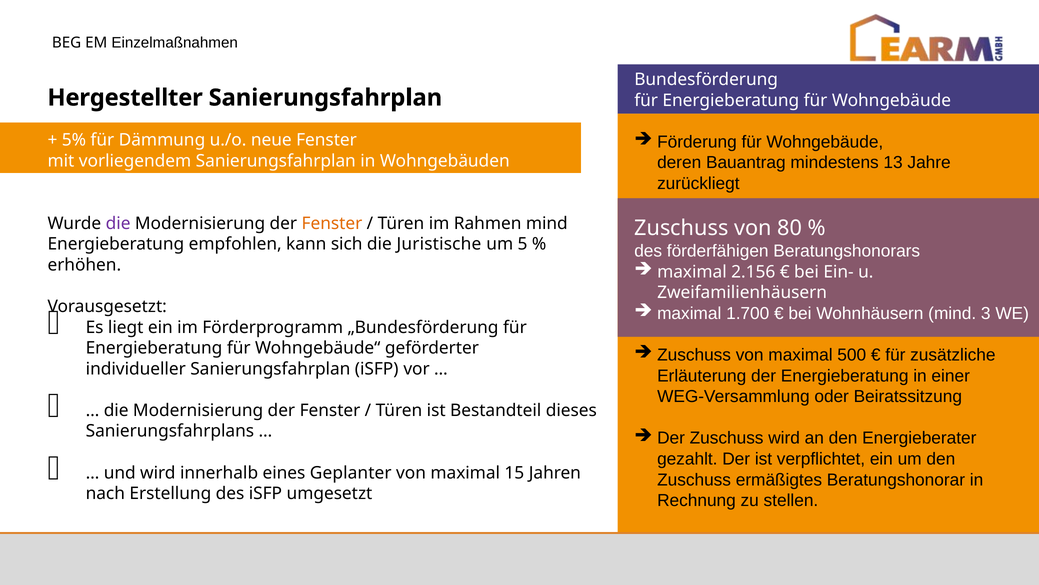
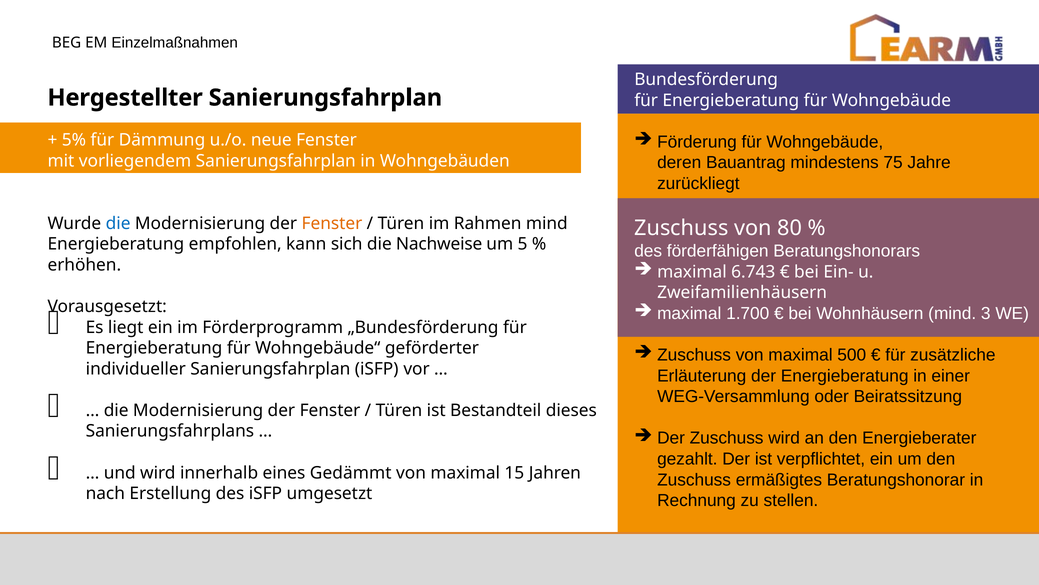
13: 13 -> 75 (893, 163)
die colour: purple -> blue (118, 223)
Juristische: Juristische -> Nachweise (439, 244)
2.156: 2.156 -> 6.743 (753, 272)
Geplanter: Geplanter -> Gedämmt (351, 472)
